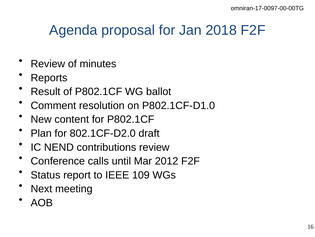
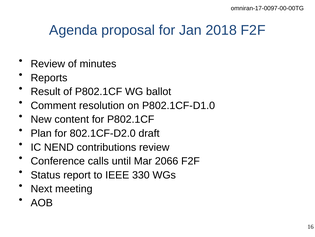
2012: 2012 -> 2066 (167, 161)
109: 109 -> 330 (141, 175)
